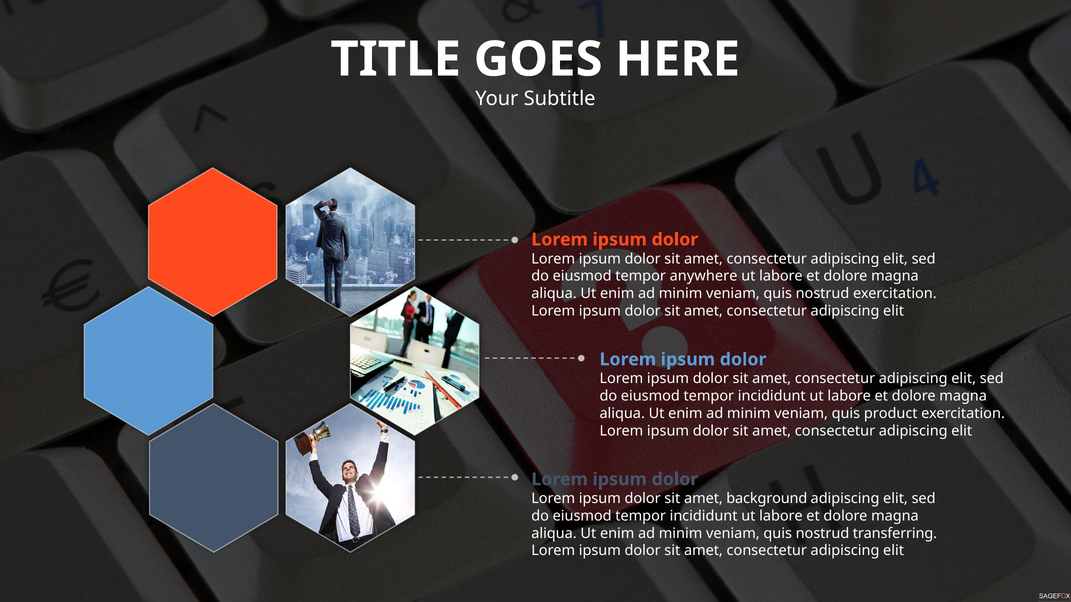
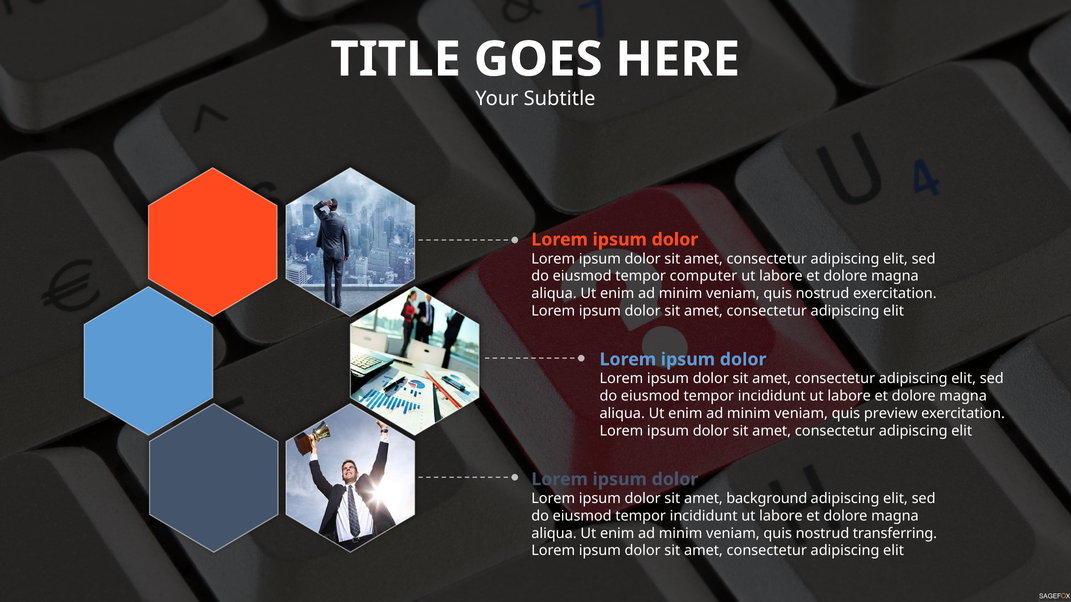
anywhere: anywhere -> computer (704, 276)
product: product -> preview (891, 414)
